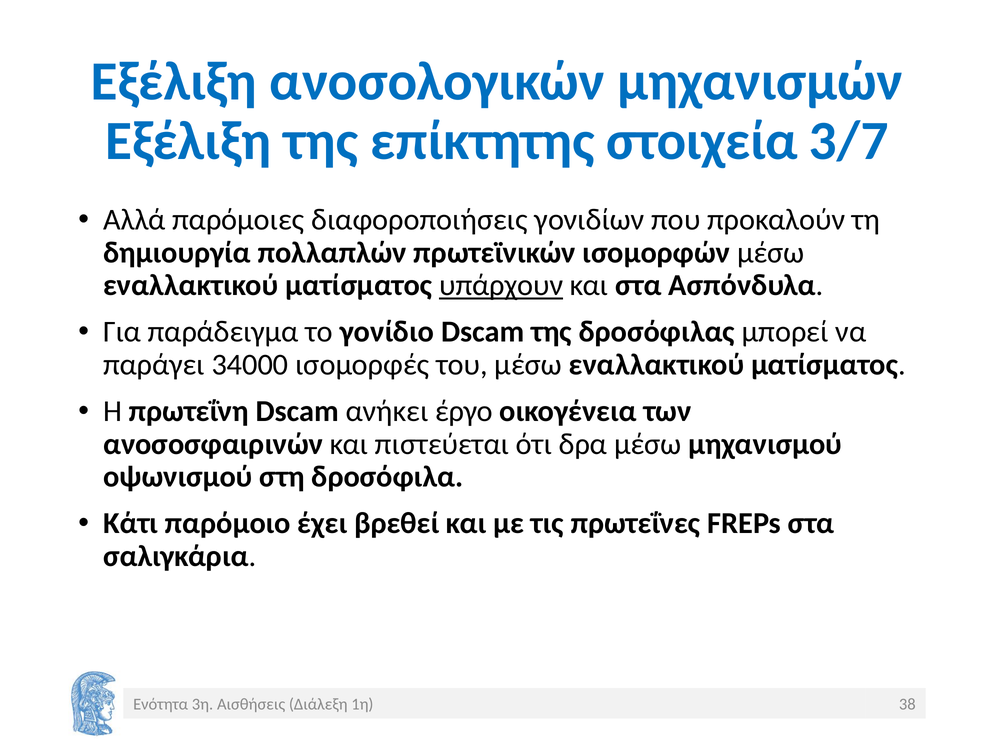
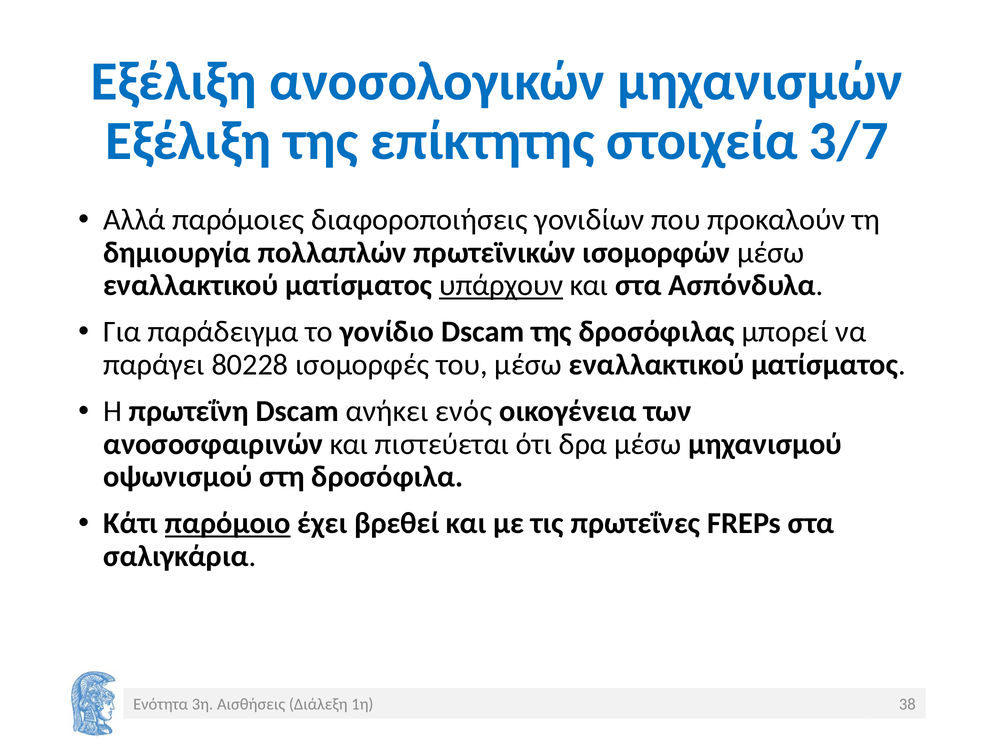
34000: 34000 -> 80228 (250, 364)
έργο: έργο -> ενός (464, 411)
παρόμοιο underline: none -> present (228, 523)
